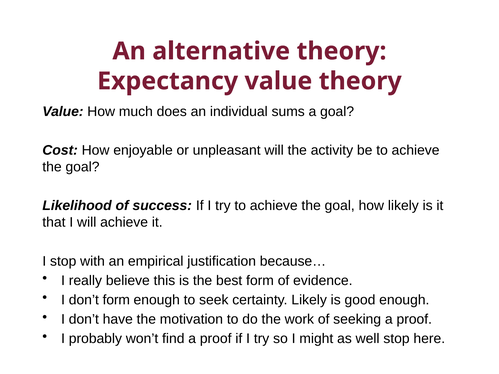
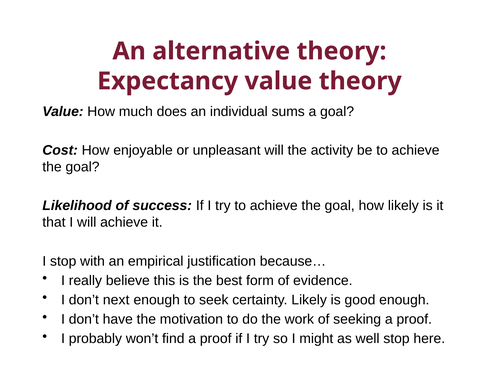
don’t form: form -> next (116, 300)
